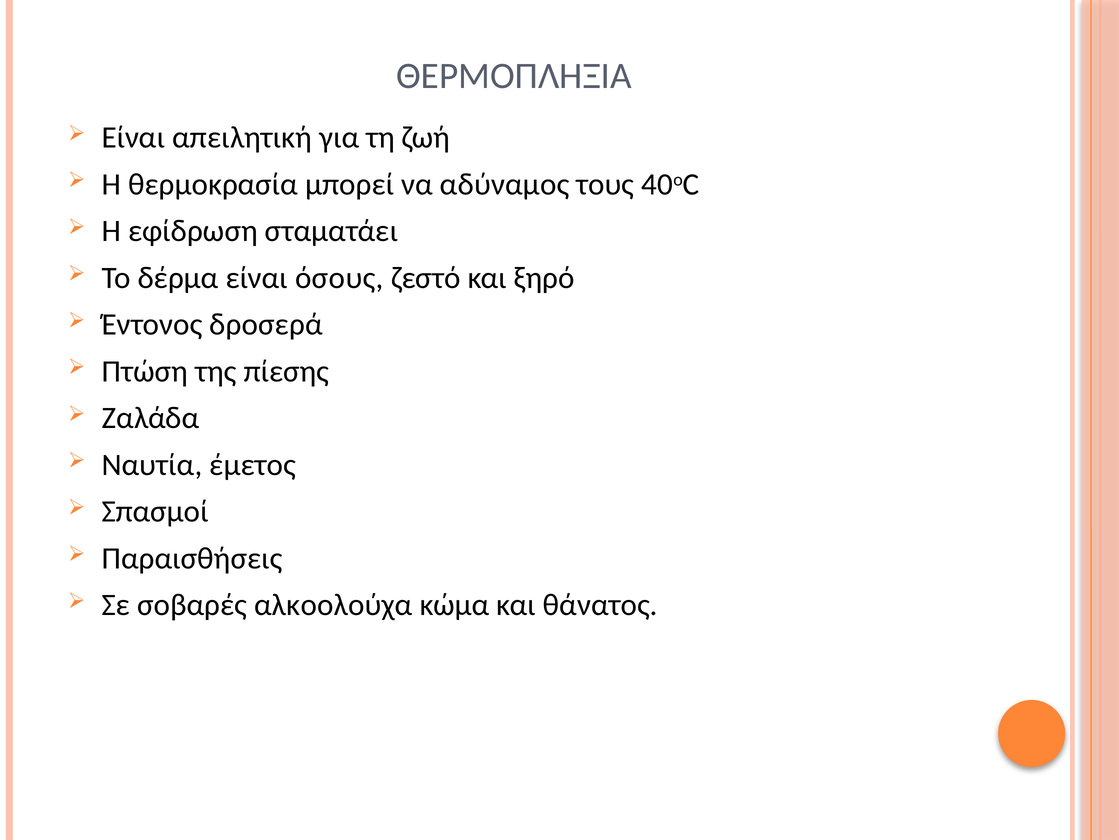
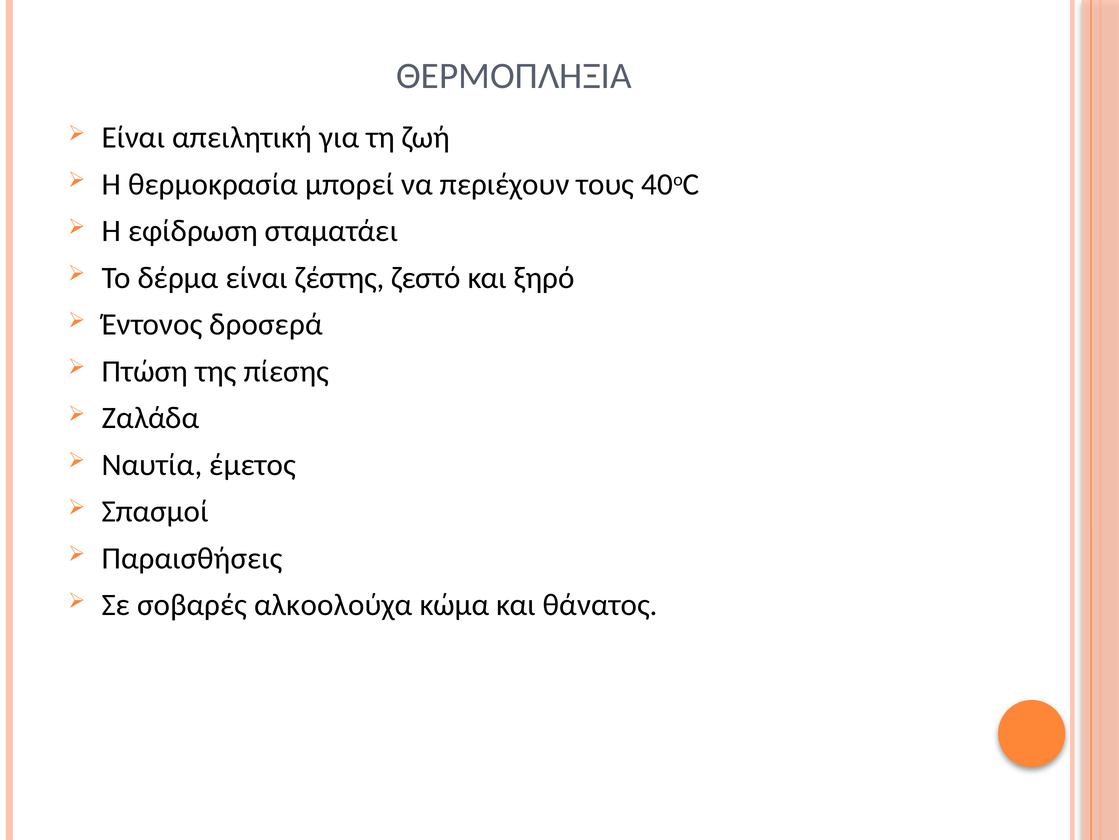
αδύναμος: αδύναμος -> περιέχουν (505, 184)
όσους: όσους -> ζέστης (340, 278)
